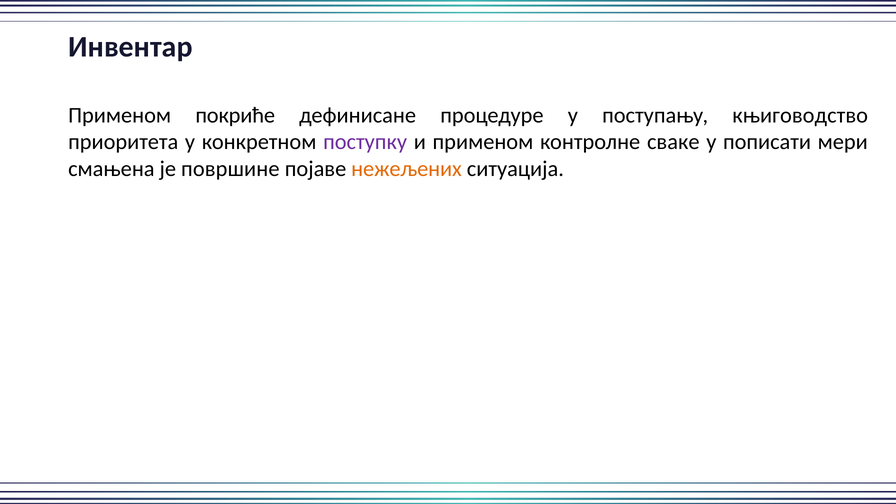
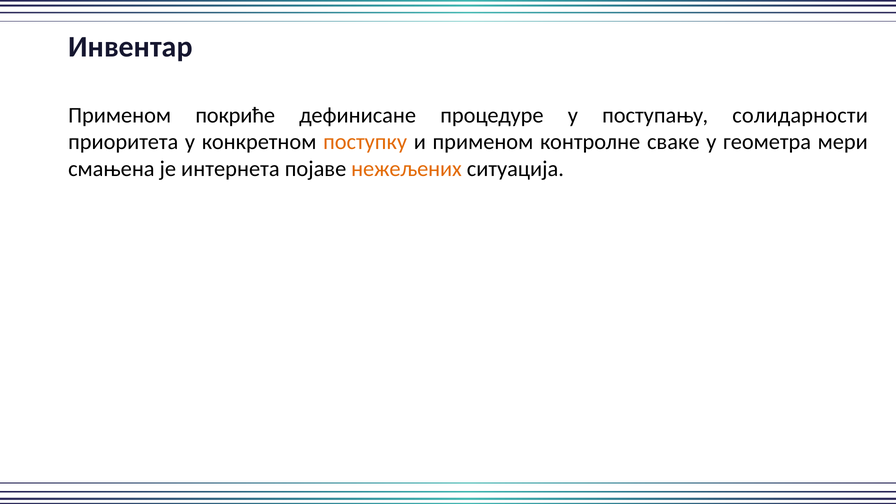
књиговодство: књиговодство -> солидарности (800, 115)
поступку colour: purple -> orange (365, 142)
пописати: пописати -> геометра (767, 142)
површине: површине -> интернета (230, 169)
